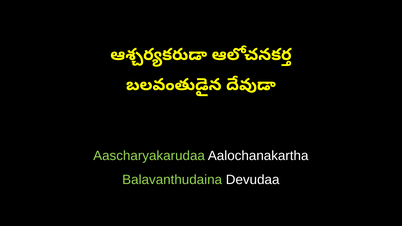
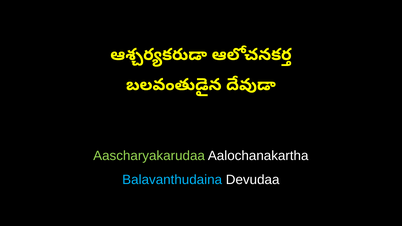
Balavanthudaina colour: light green -> light blue (172, 180)
